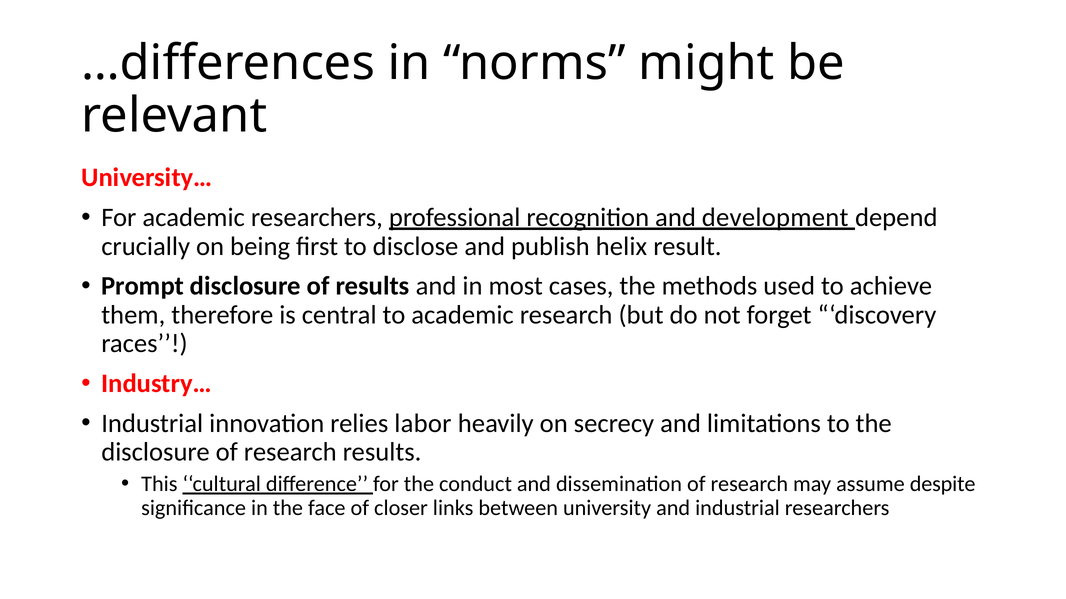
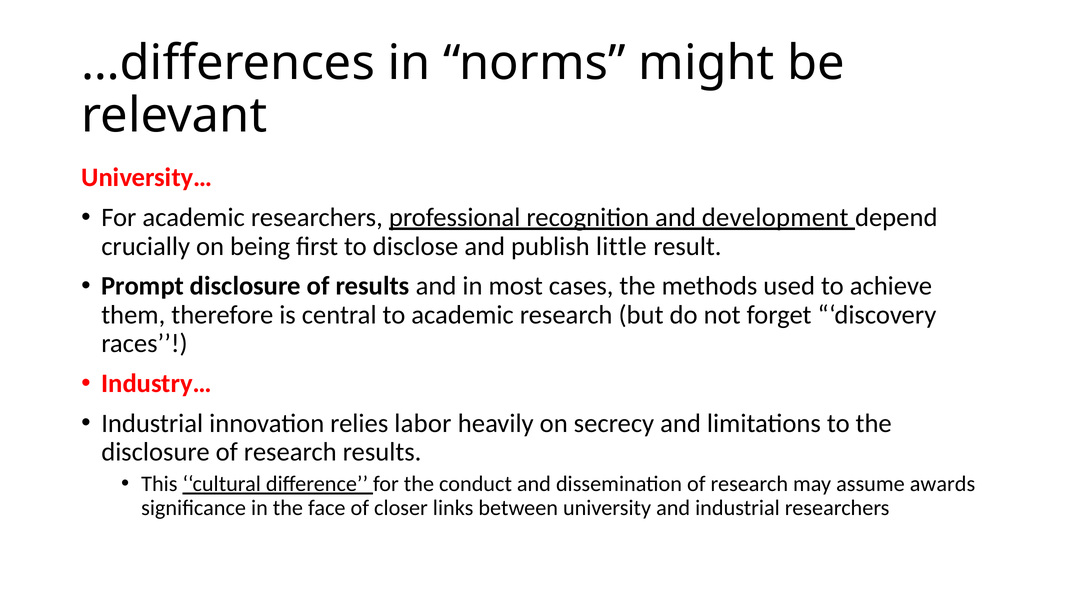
helix: helix -> little (621, 247)
despite: despite -> awards (943, 484)
